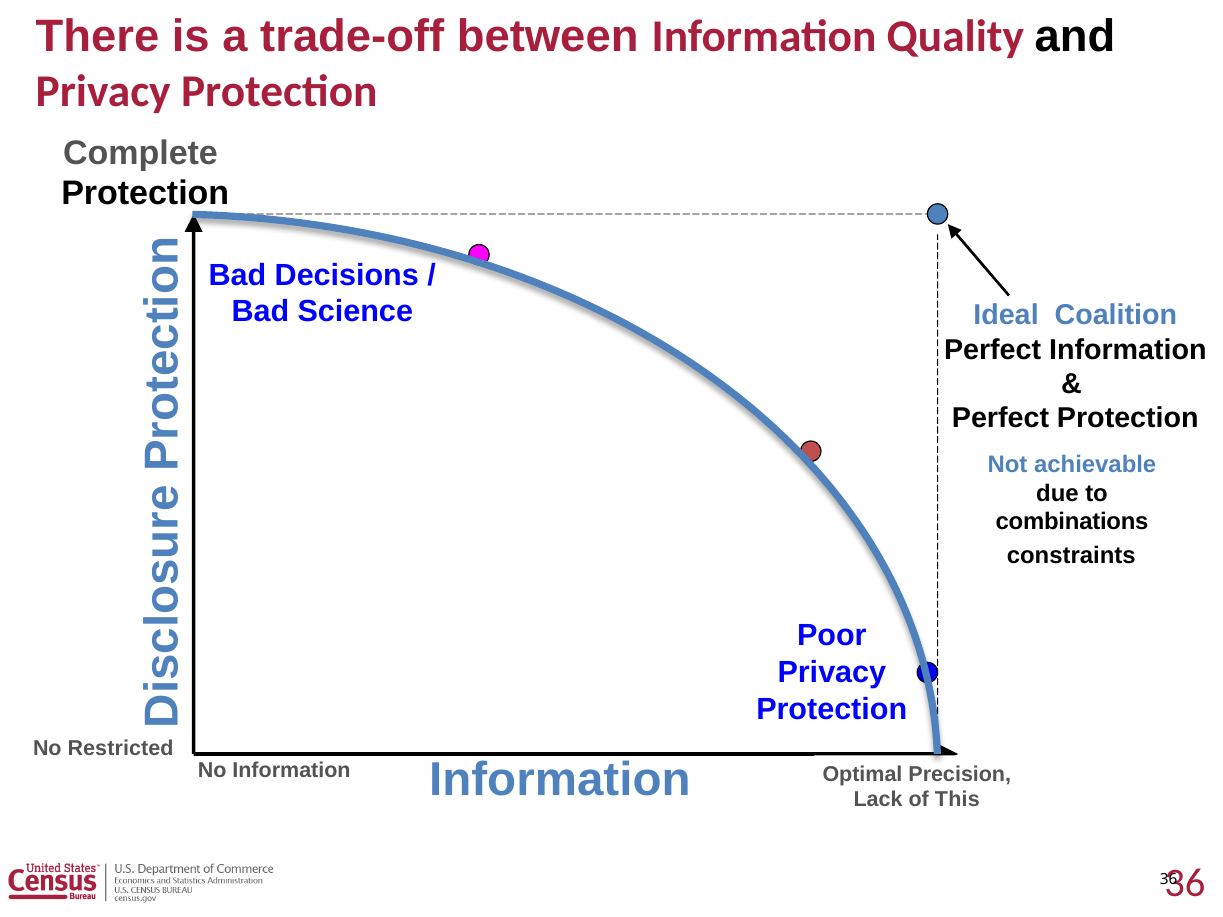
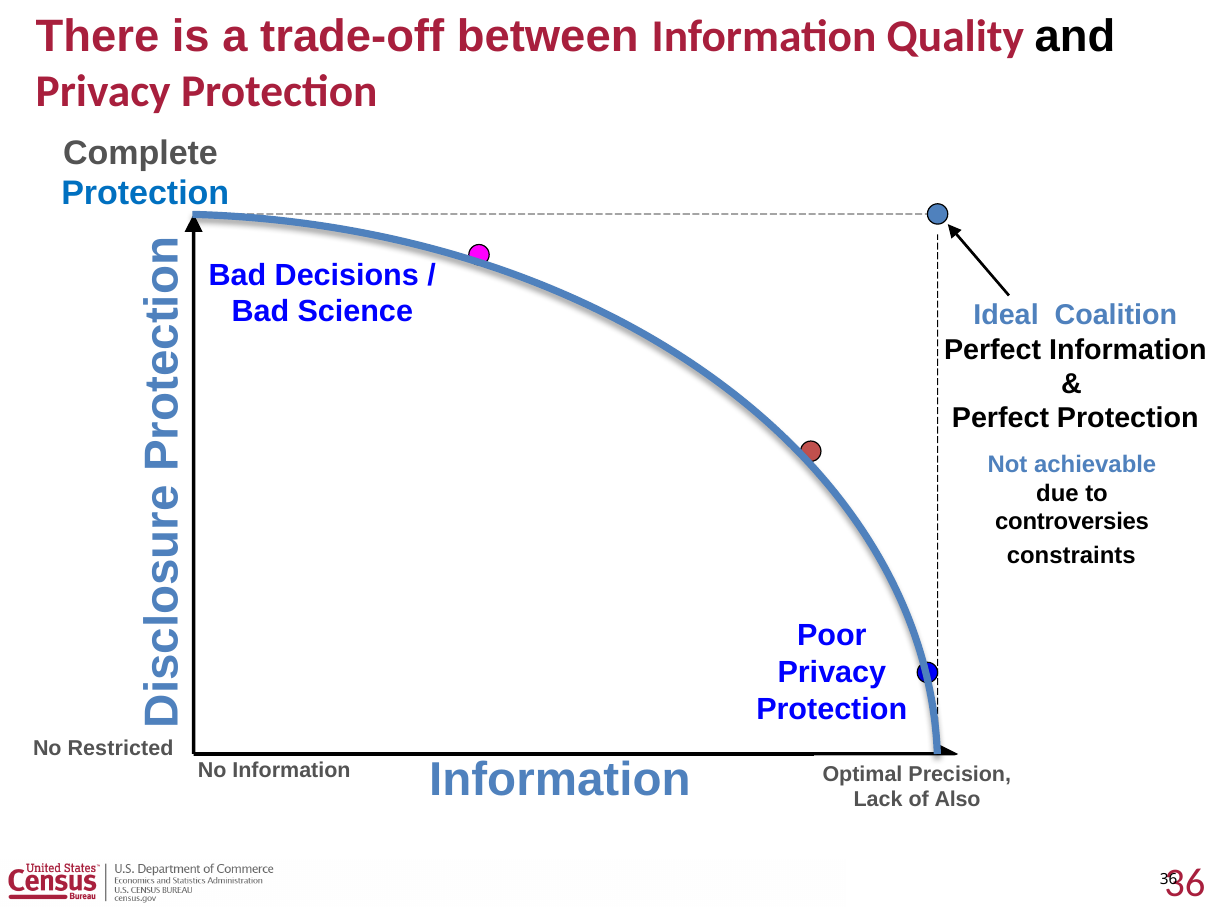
Protection colour: black -> blue (145, 194)
combinations: combinations -> controversies (1072, 522)
This: This -> Also (958, 800)
